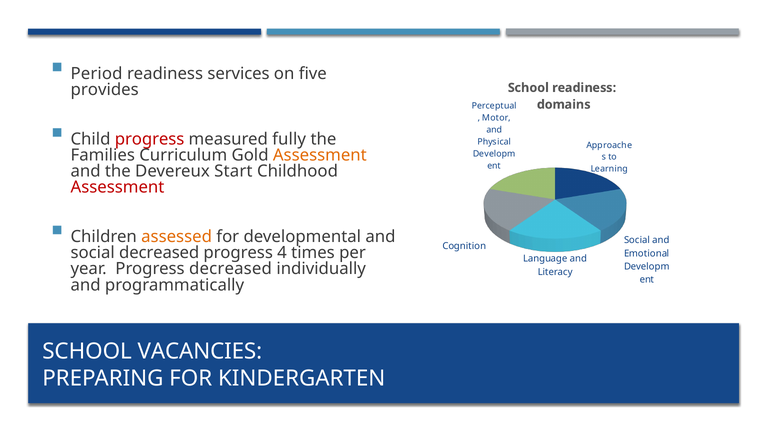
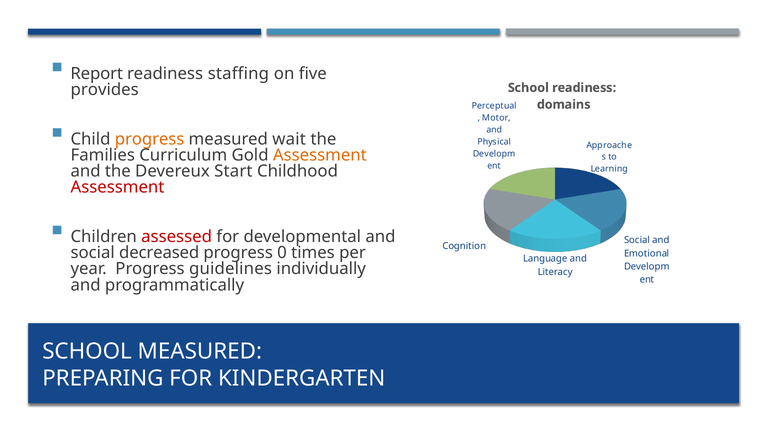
Period: Period -> Report (97, 74)
services: services -> staffing (238, 74)
progress colour: red -> orange (150, 139)
fully: fully -> wait (289, 139)
assessed colour: orange -> red (177, 237)
4: 4 -> 0 (282, 253)
Progress decreased: decreased -> guidelines (230, 269)
SCHOOL VACANCIES: VACANCIES -> MEASURED (200, 352)
